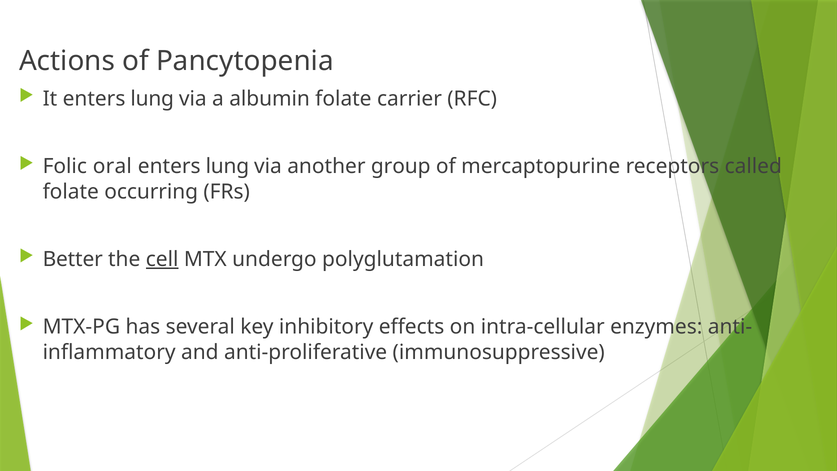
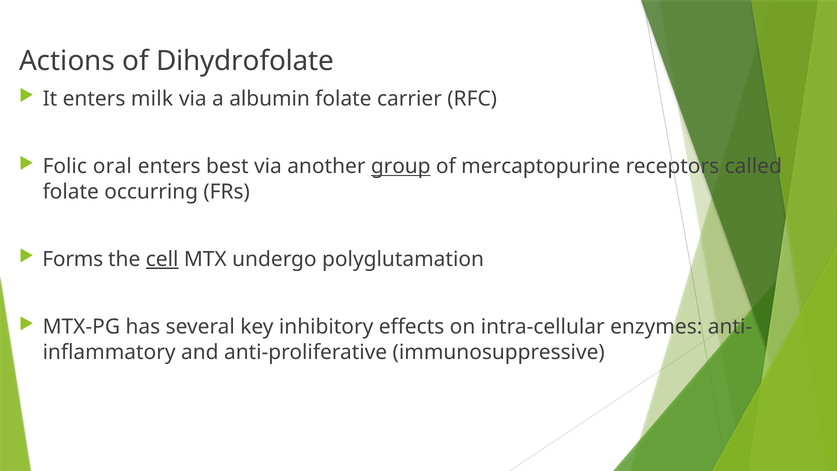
Pancytopenia: Pancytopenia -> Dihydrofolate (245, 61)
It enters lung: lung -> milk (152, 99)
lung: lung -> best (227, 166)
group underline: none -> present (401, 166)
Better: Better -> Forms (73, 259)
